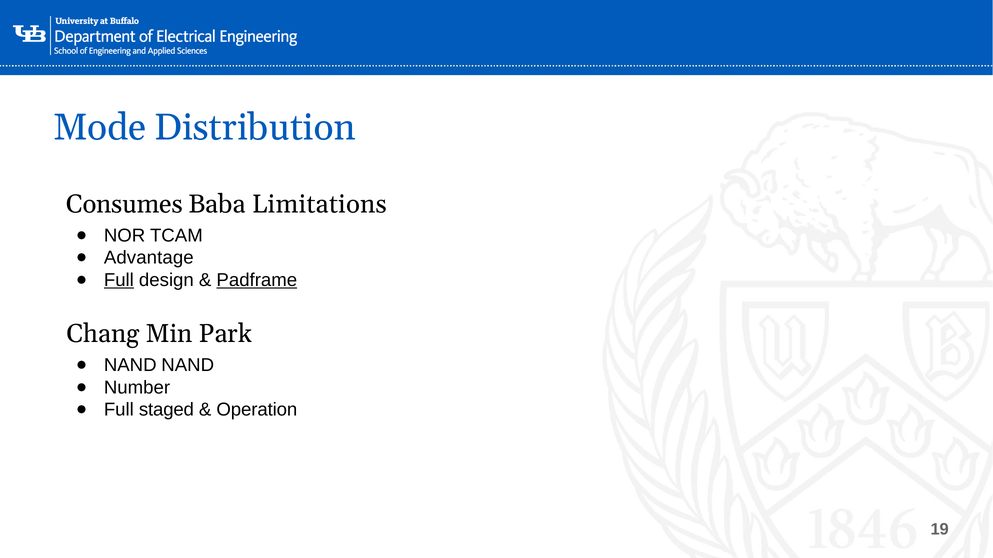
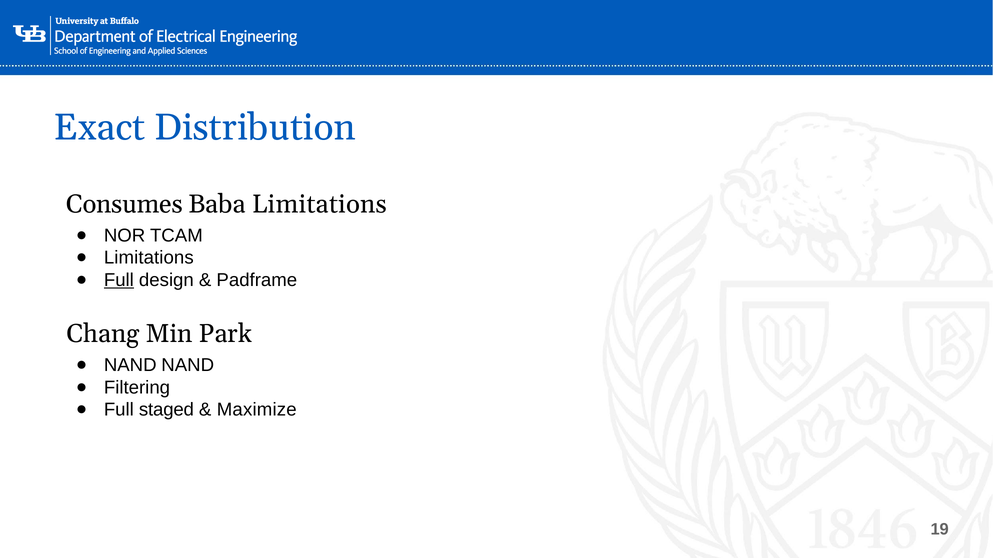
Mode: Mode -> Exact (100, 128)
Advantage: Advantage -> Limitations (149, 258)
Padframe underline: present -> none (257, 280)
Number: Number -> Filtering (137, 388)
Operation: Operation -> Maximize (257, 410)
